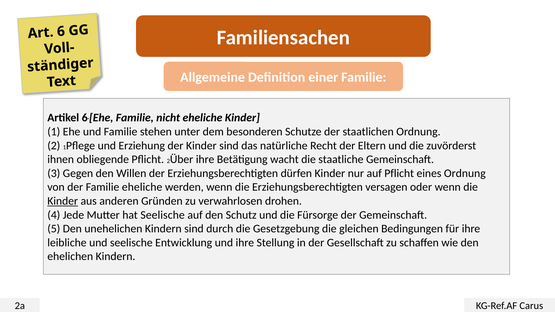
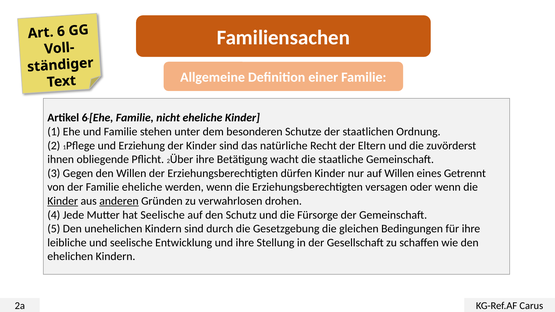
auf Pflicht: Pflicht -> Willen (399, 173)
eines Ordnung: Ordnung -> Getrennt (465, 173)
anderen underline: none -> present (119, 201)
